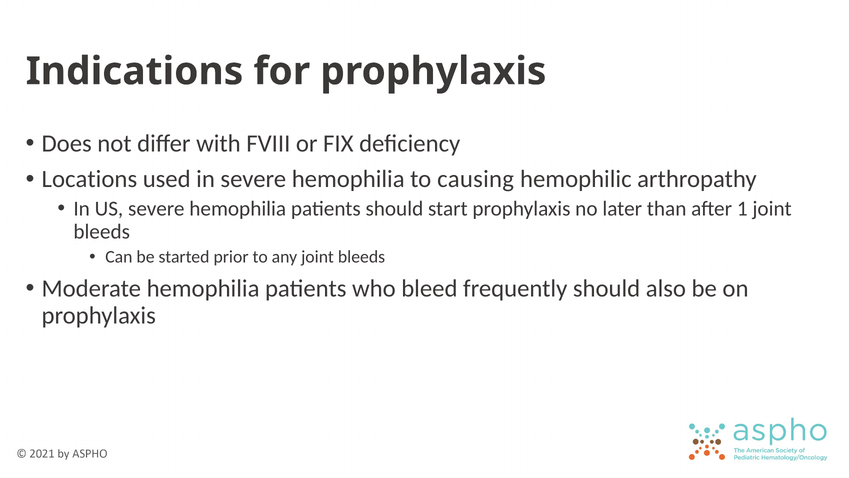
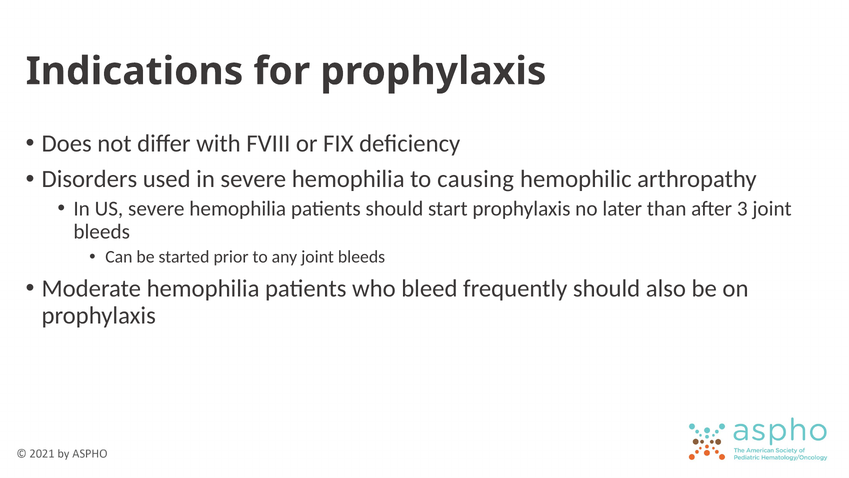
Locations: Locations -> Disorders (89, 179)
1: 1 -> 3 (742, 208)
